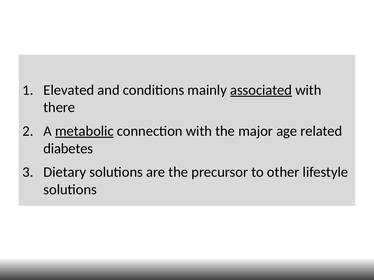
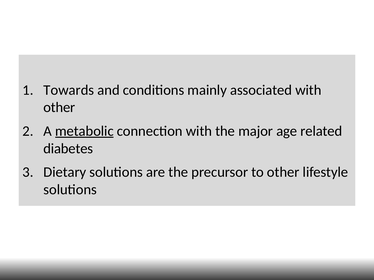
Elevated: Elevated -> Towards (69, 90)
associated underline: present -> none (261, 90)
there: there -> other (59, 108)
